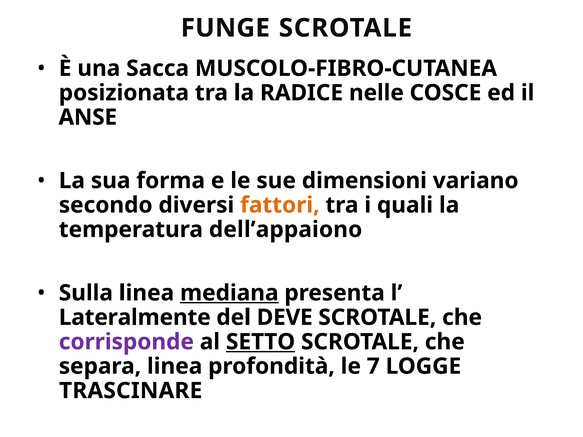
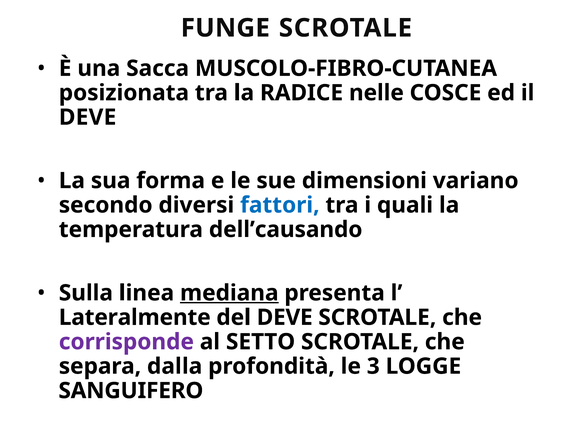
ANSE: ANSE -> DEVE (88, 117)
fattori colour: orange -> blue (280, 205)
dell’appaiono: dell’appaiono -> dell’causando (286, 230)
SETTO underline: present -> none (261, 342)
separa linea: linea -> dalla (175, 366)
7: 7 -> 3 (373, 366)
TRASCINARE: TRASCINARE -> SANGUIFERO (131, 391)
